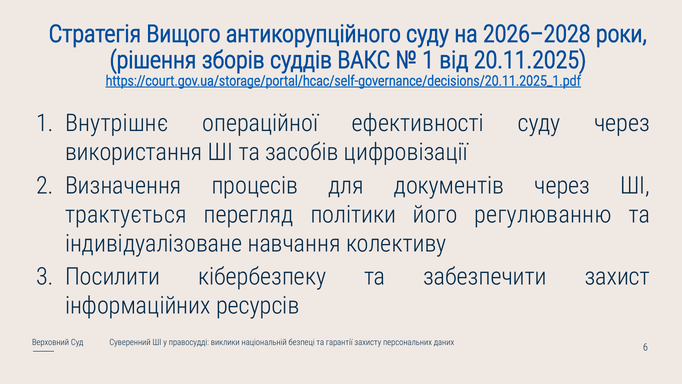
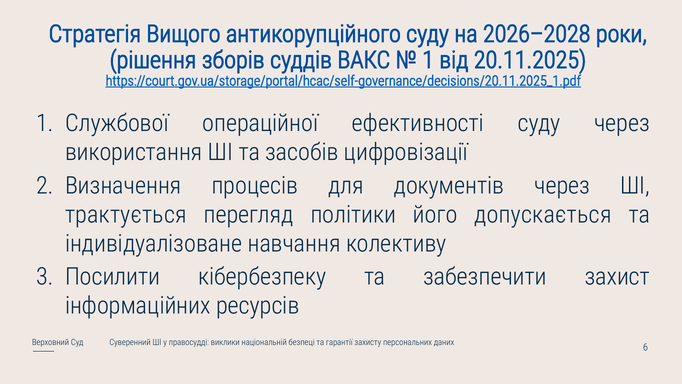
Внутрішнє: Внутрішнє -> Службової (117, 123)
регулюванню: регулюванню -> допускається (543, 214)
